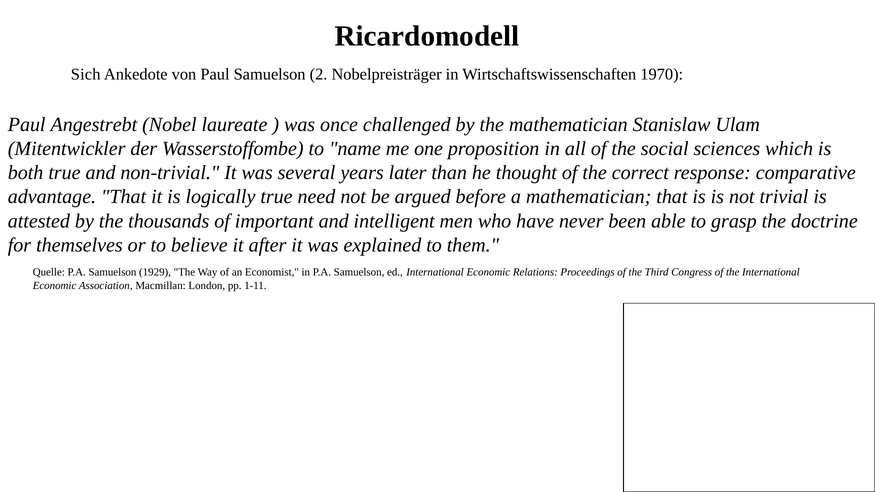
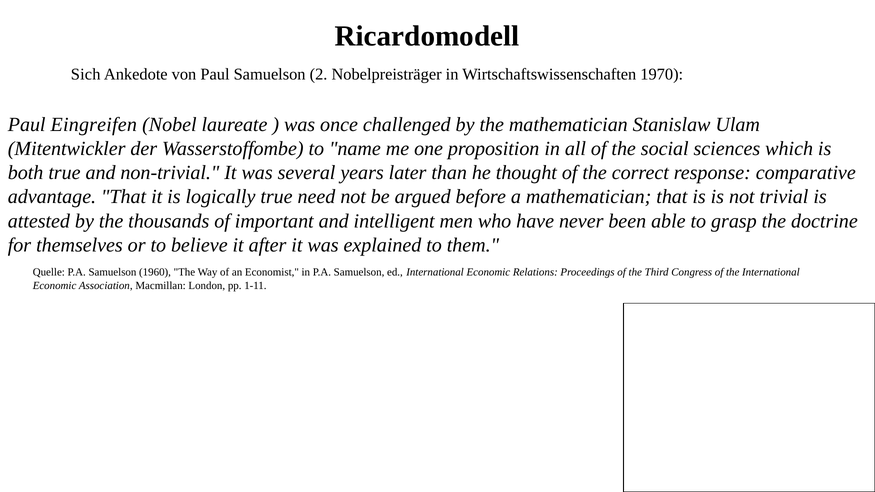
Angestrebt: Angestrebt -> Eingreifen (94, 125)
1929: 1929 -> 1960 (155, 272)
